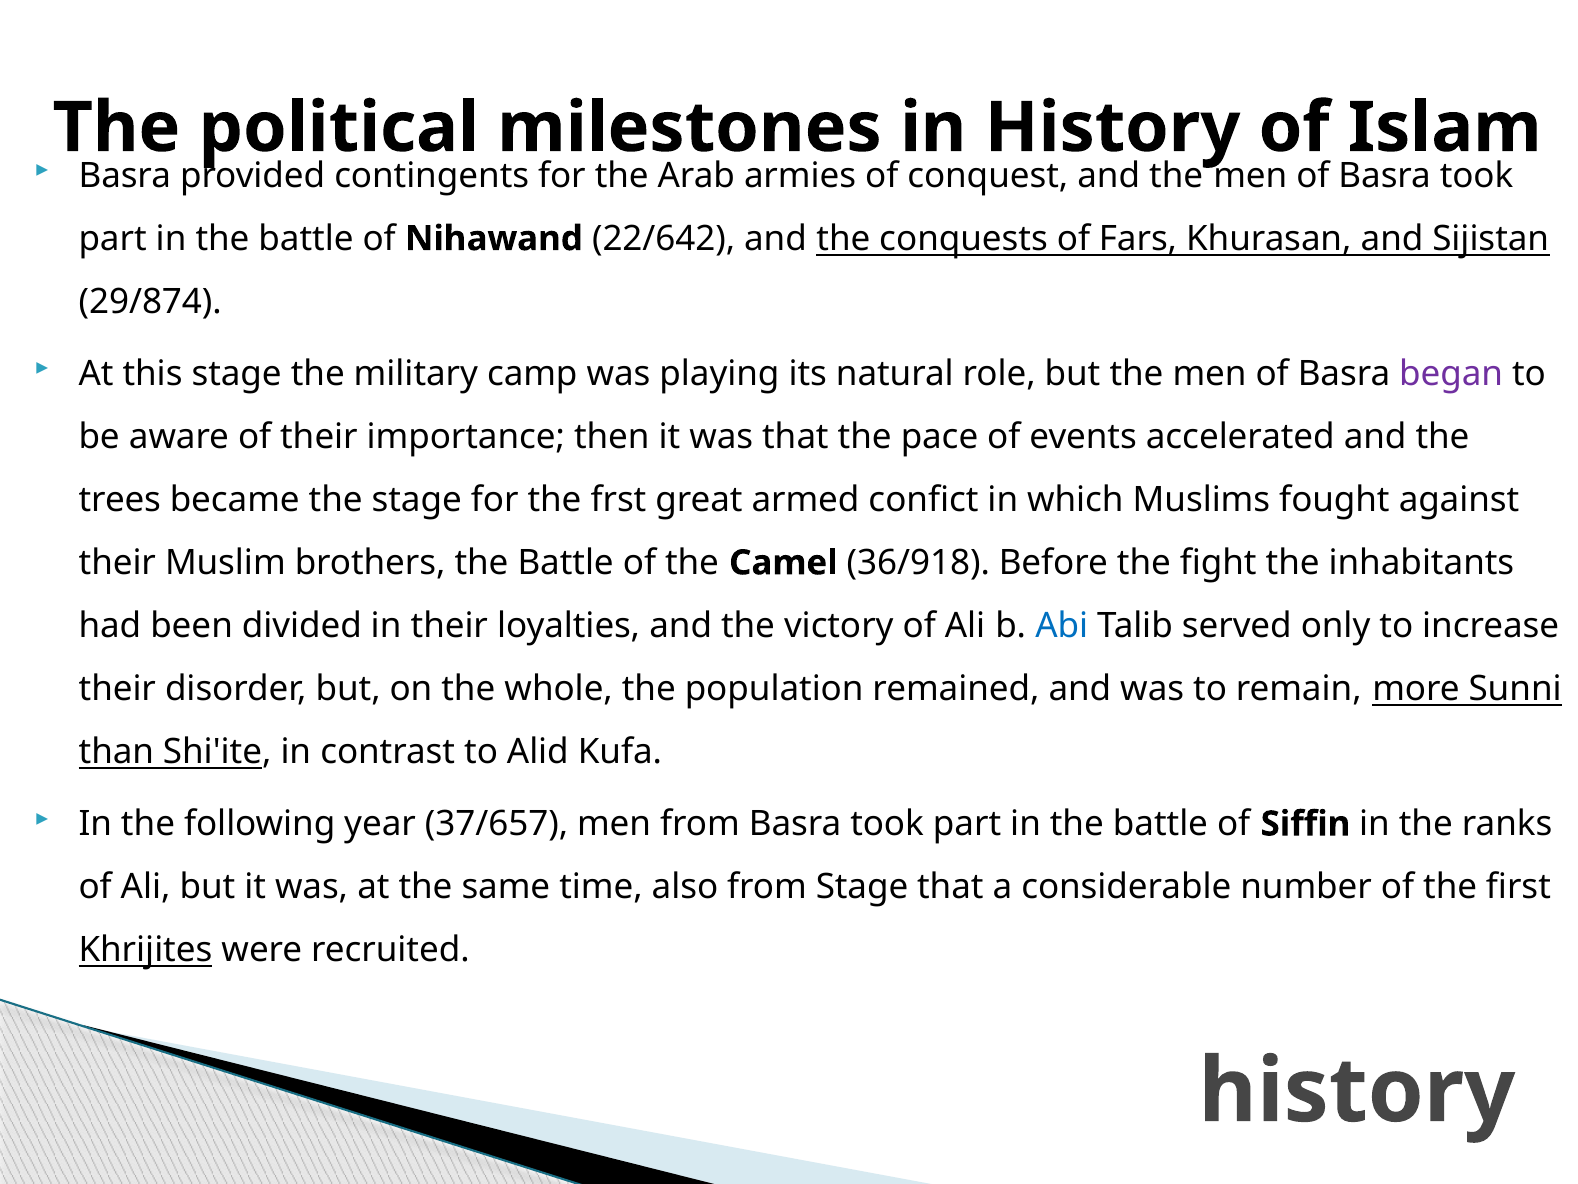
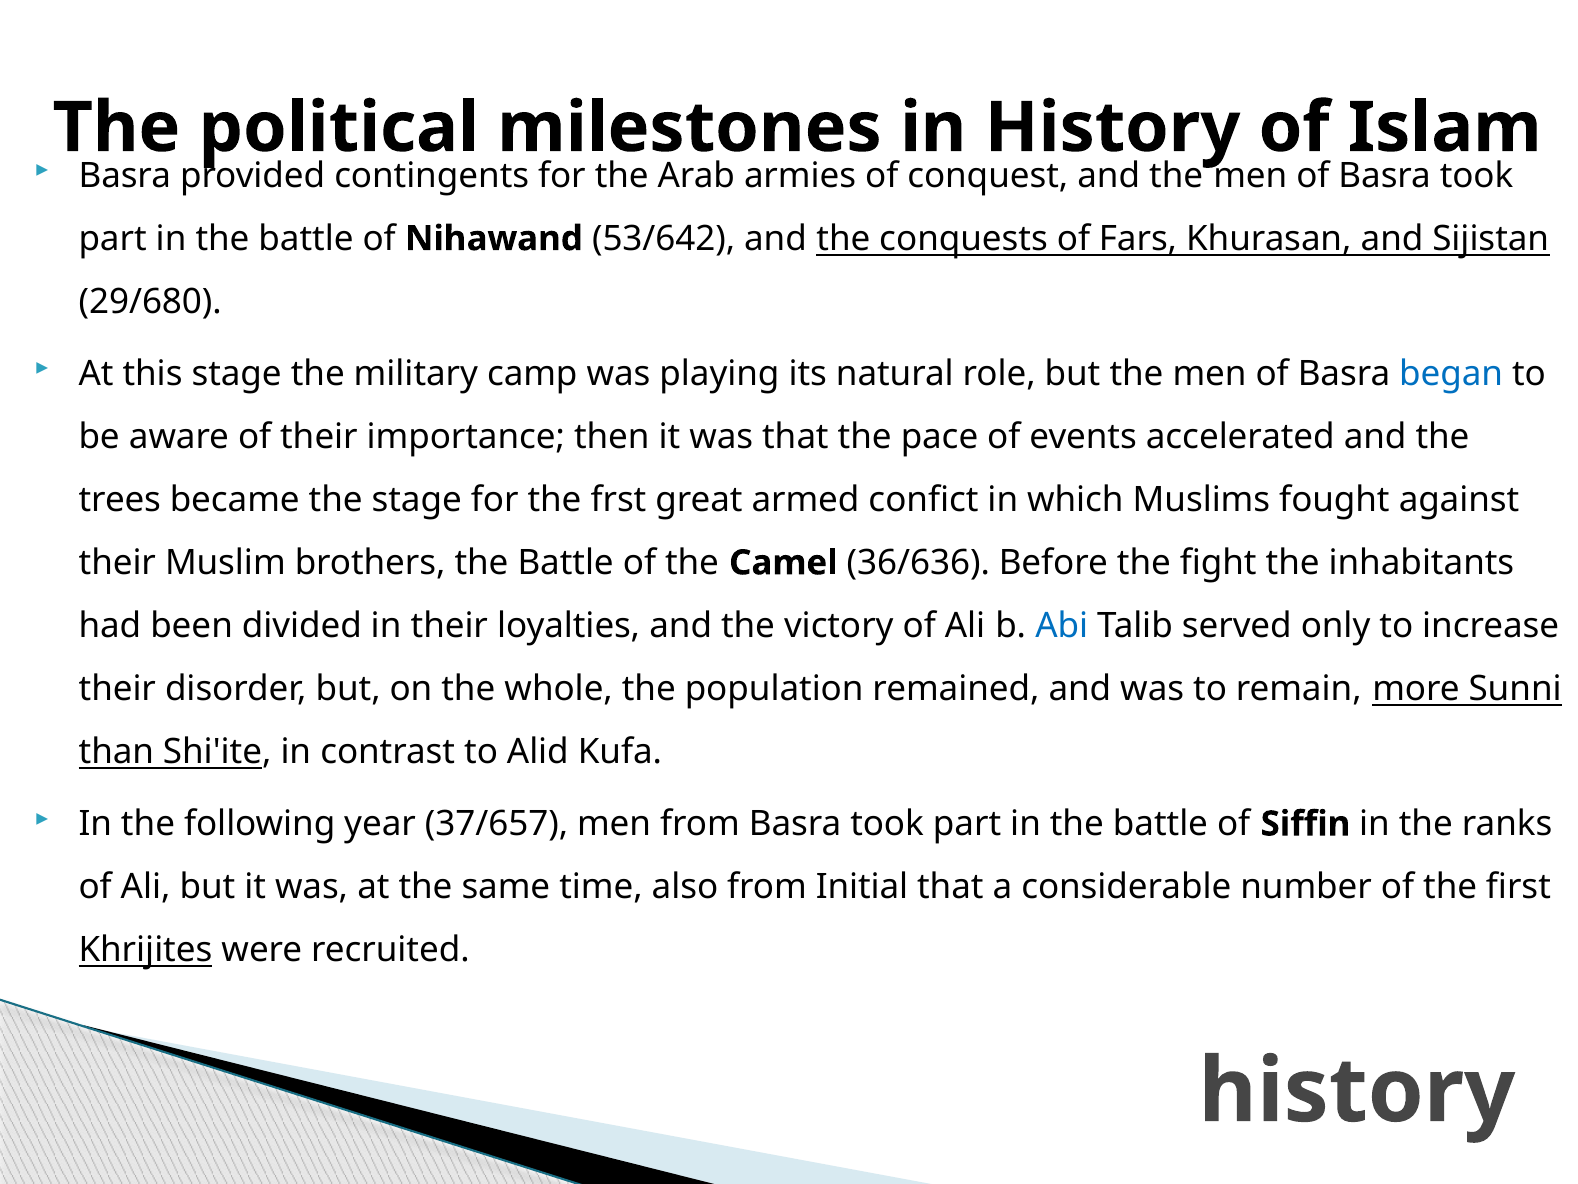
22/642: 22/642 -> 53/642 (664, 239)
29/874: 29/874 -> 29/680 (150, 302)
began colour: purple -> blue (1451, 373)
36/918: 36/918 -> 36/636 (918, 563)
from Stage: Stage -> Initial (862, 887)
